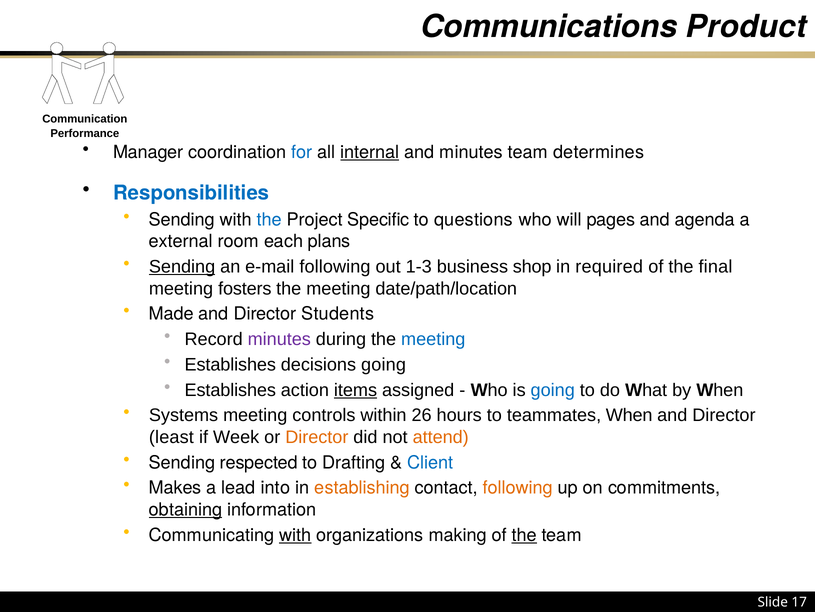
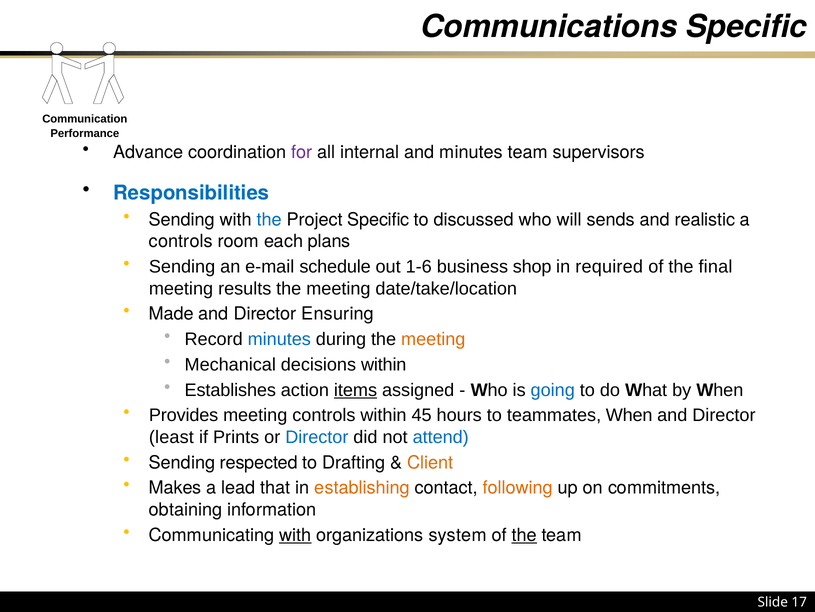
Communications Product: Product -> Specific (746, 27)
Manager: Manager -> Advance (148, 152)
for colour: blue -> purple (302, 152)
internal underline: present -> none (370, 152)
determines: determines -> supervisors (599, 152)
questions: questions -> discussed (474, 219)
pages: pages -> sends (611, 219)
agenda: agenda -> realistic (705, 219)
external: external -> controls (181, 241)
Sending underline: present -> none (182, 266)
e-mail following: following -> schedule (335, 266)
1-3: 1-3 -> 1-6 (419, 266)
fosters: fosters -> results (245, 288)
date/path/location: date/path/location -> date/take/location (446, 288)
Students: Students -> Ensuring (338, 314)
minutes colour: purple -> blue (279, 339)
meeting colour: blue -> orange (433, 339)
Establishes: Establishes -> Mechanical (230, 364)
decisions going: going -> within (384, 364)
Systems: Systems -> Provides (184, 415)
26: 26 -> 45 (422, 415)
Week: Week -> Prints (236, 437)
Director colour: orange -> blue (317, 437)
attend colour: orange -> blue (441, 437)
Client colour: blue -> orange (430, 462)
into: into -> that (275, 487)
obtaining underline: present -> none (186, 509)
making: making -> system (458, 534)
